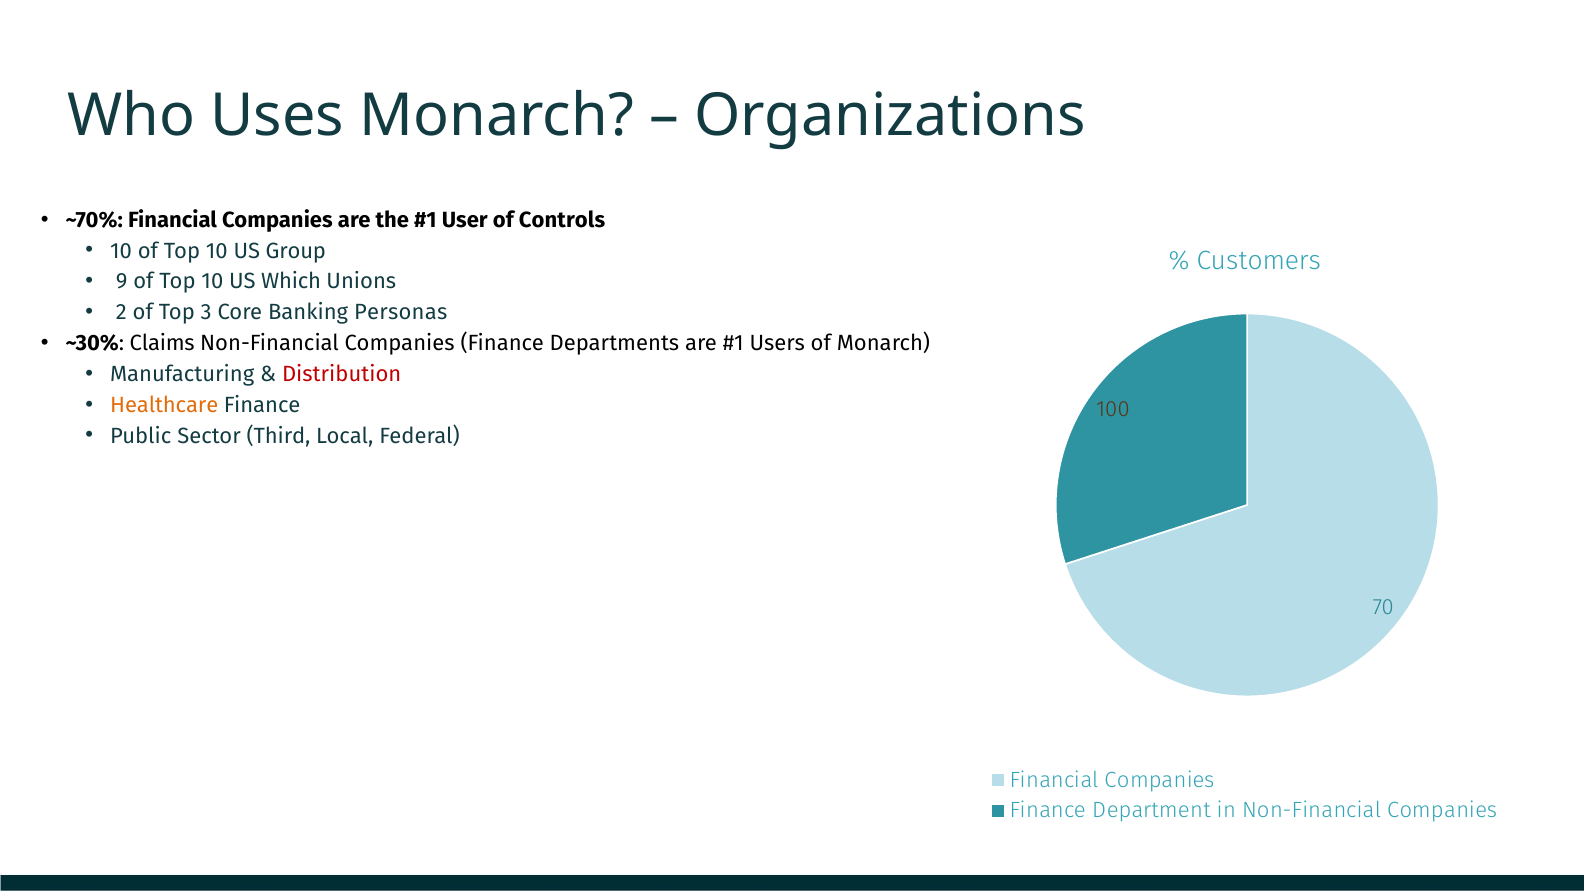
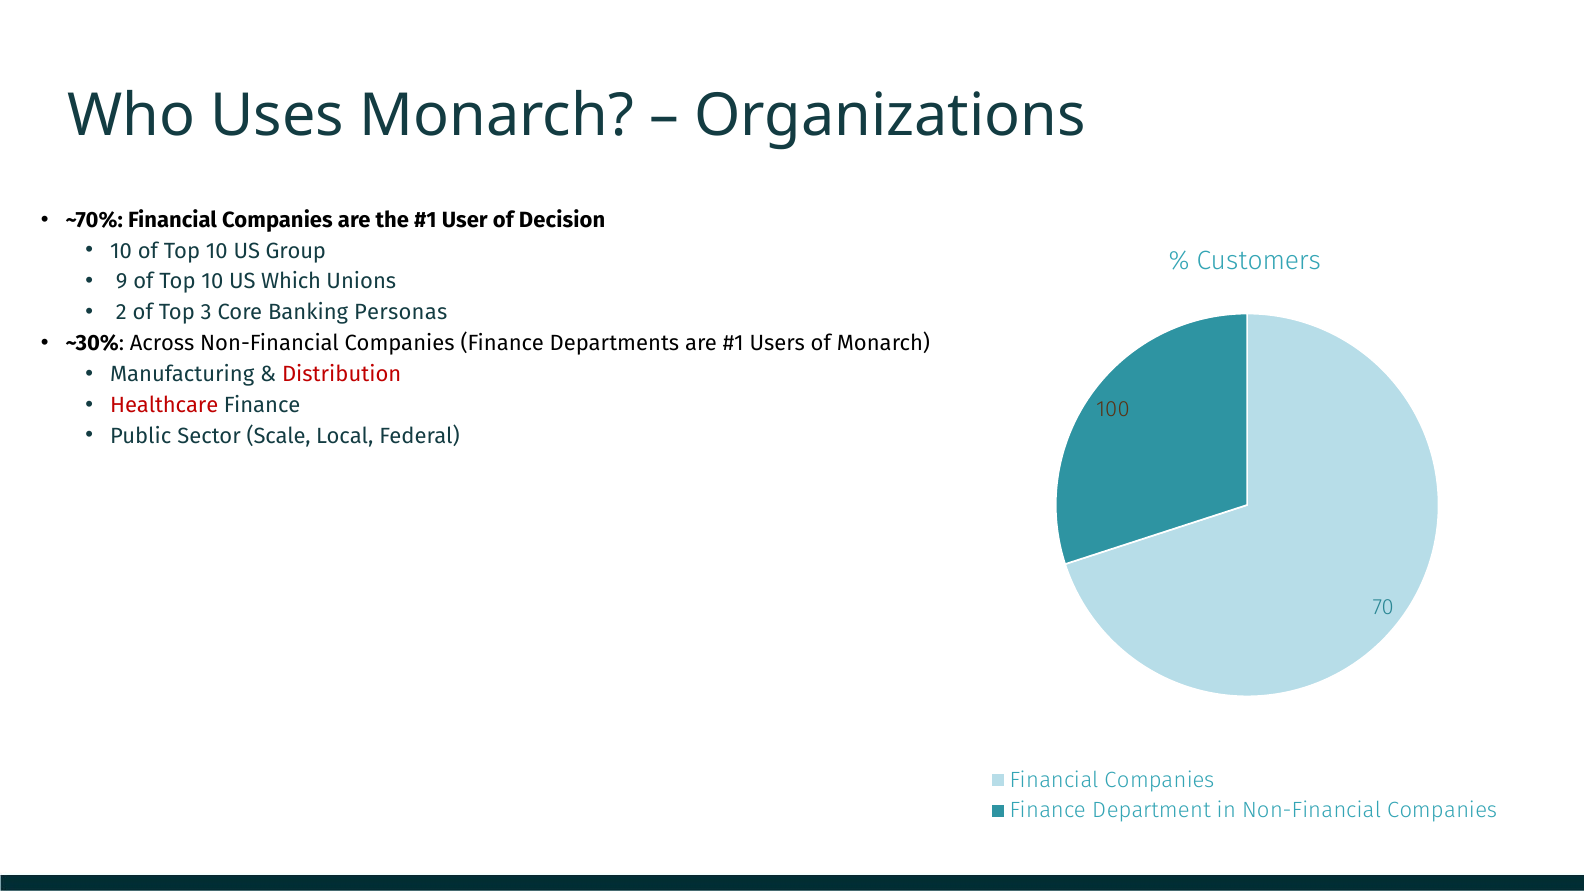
Controls: Controls -> Decision (562, 220)
Claims: Claims -> Across (162, 343)
Healthcare colour: orange -> red (164, 405)
Third: Third -> Scale (279, 436)
